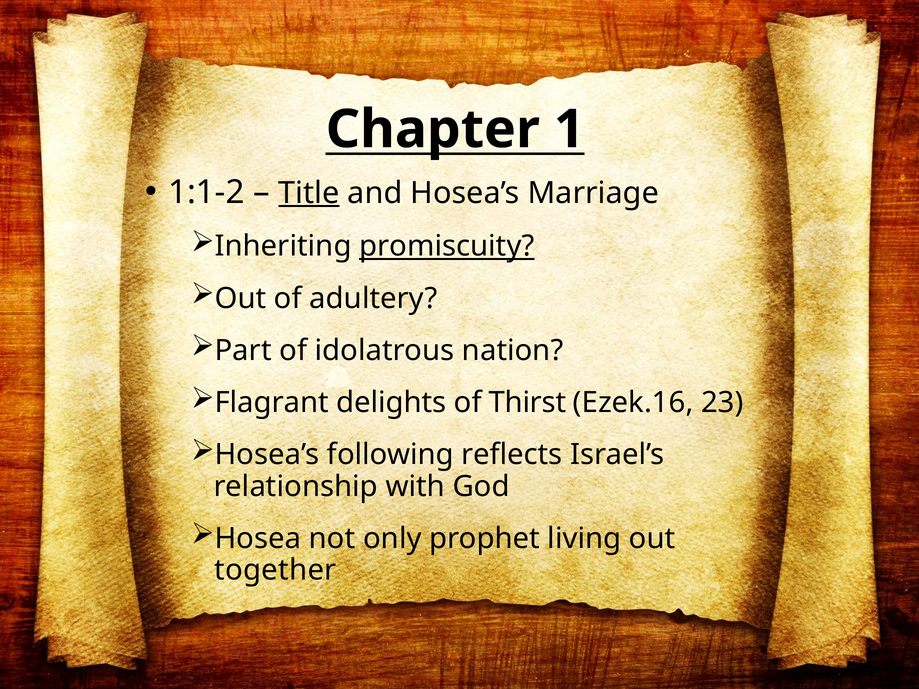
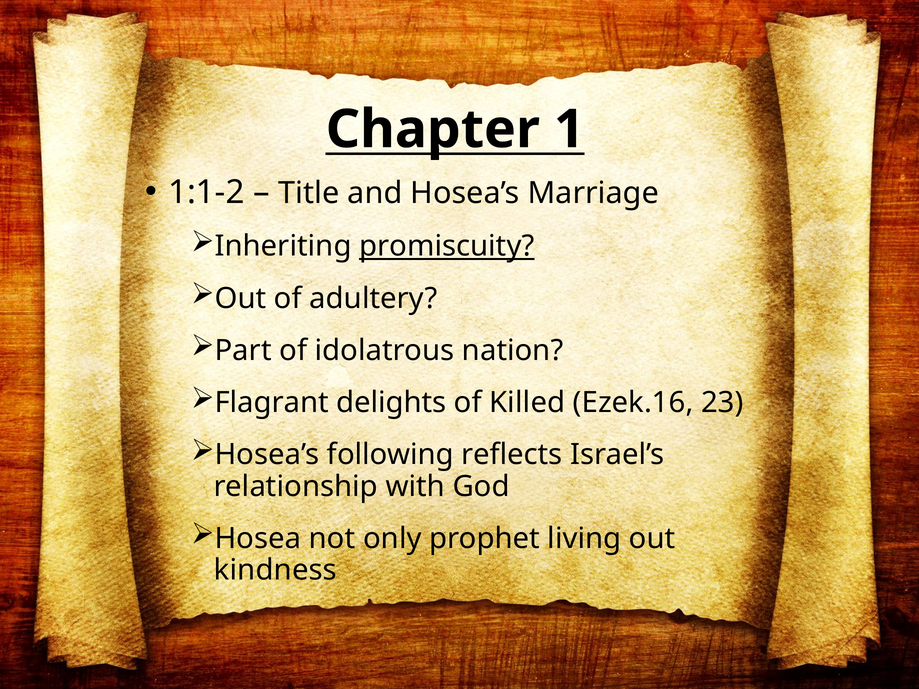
Title underline: present -> none (309, 193)
Thirst: Thirst -> Killed (527, 403)
together: together -> kindness (275, 570)
